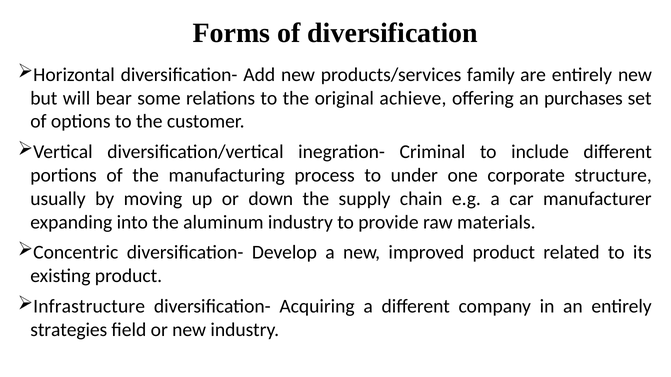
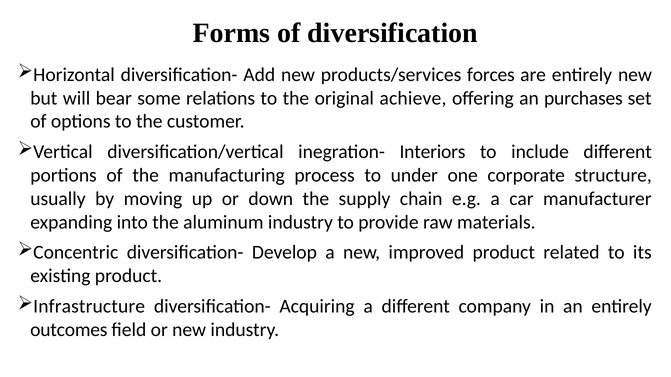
family: family -> forces (491, 75)
Criminal: Criminal -> Interiors (433, 152)
strategies: strategies -> outcomes (69, 330)
